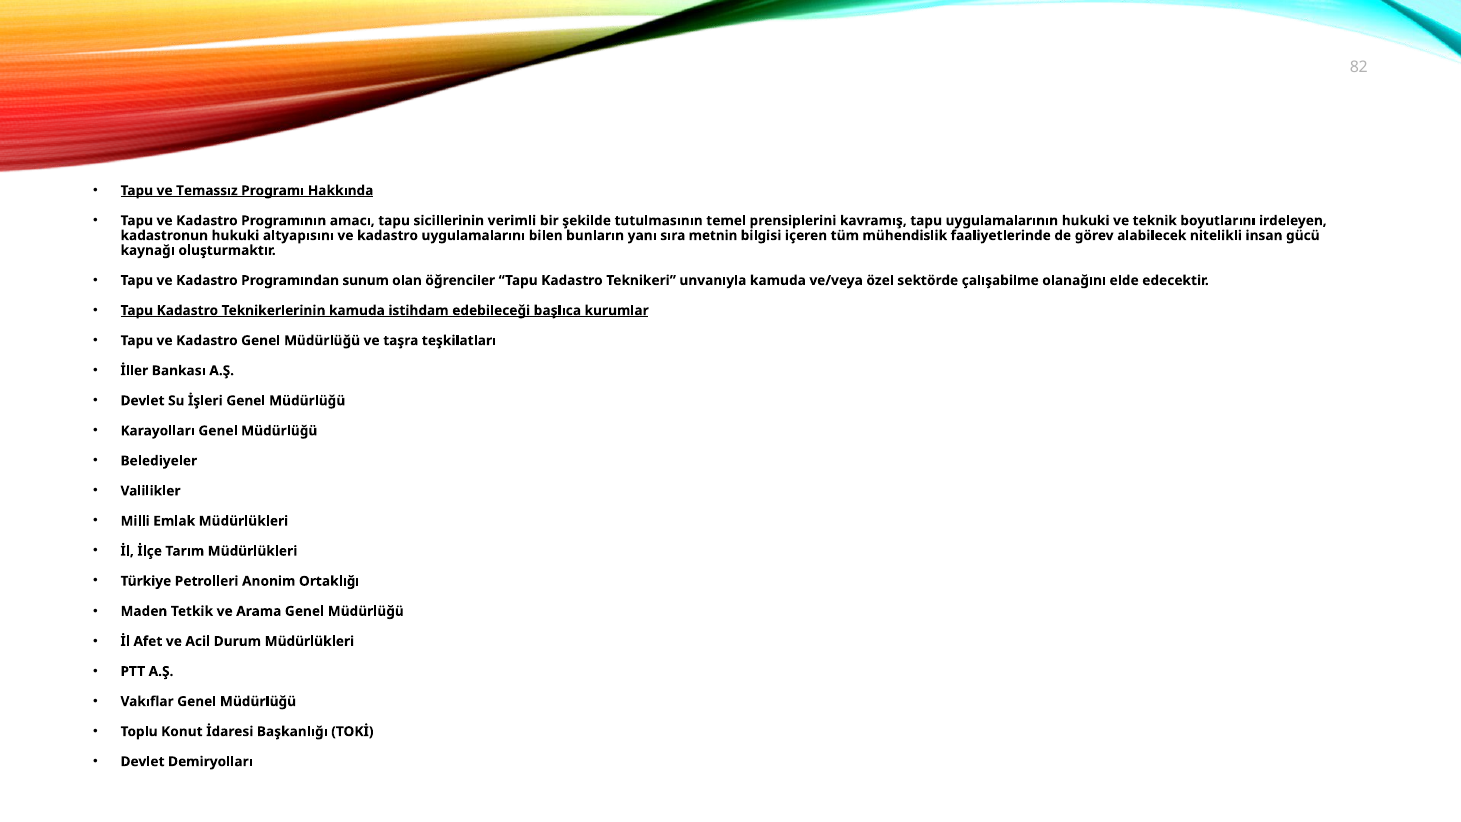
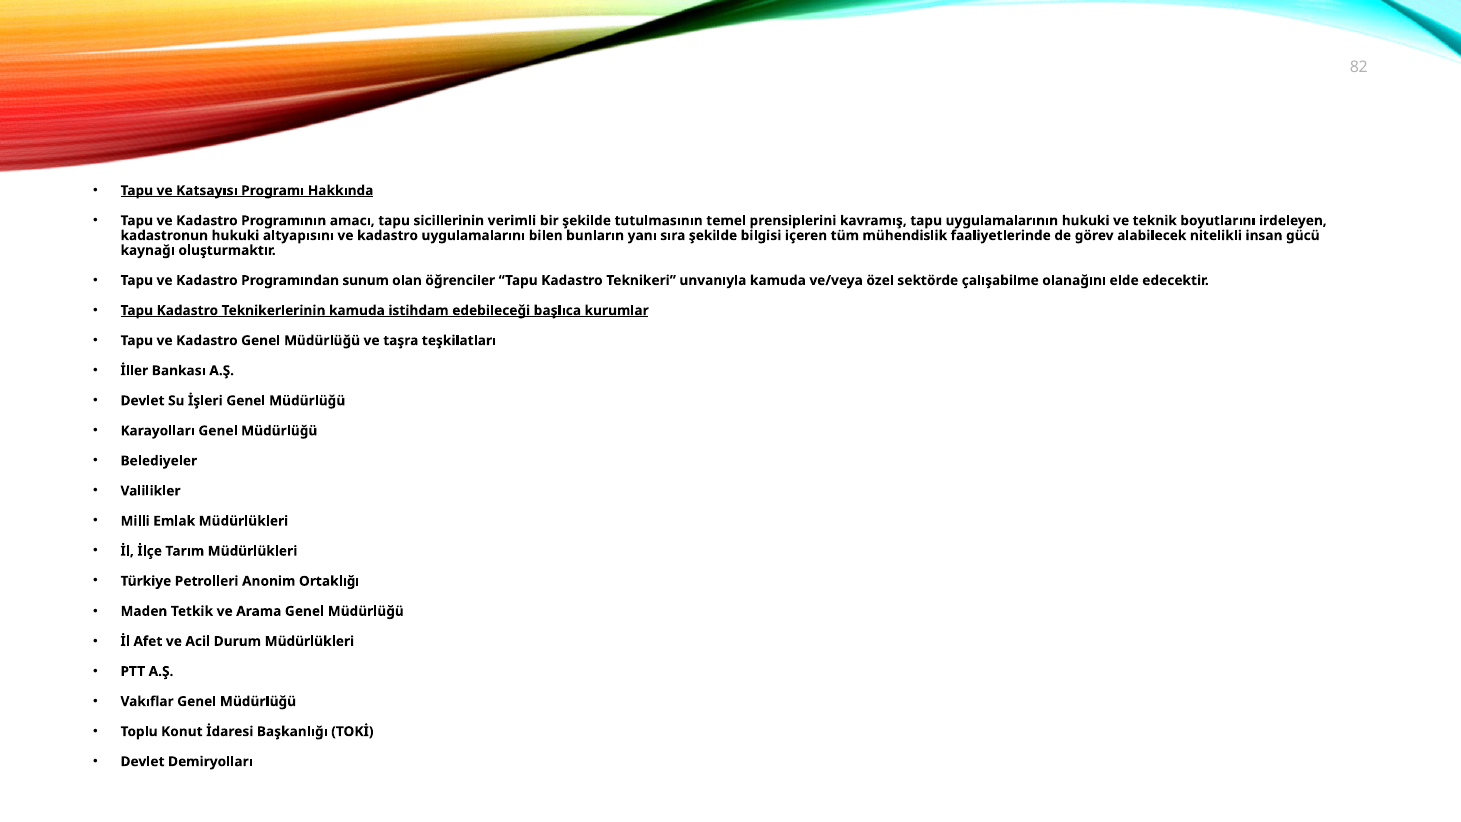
Temassız: Temassız -> Katsayısı (207, 191)
sıra metnin: metnin -> şekilde (713, 235)
